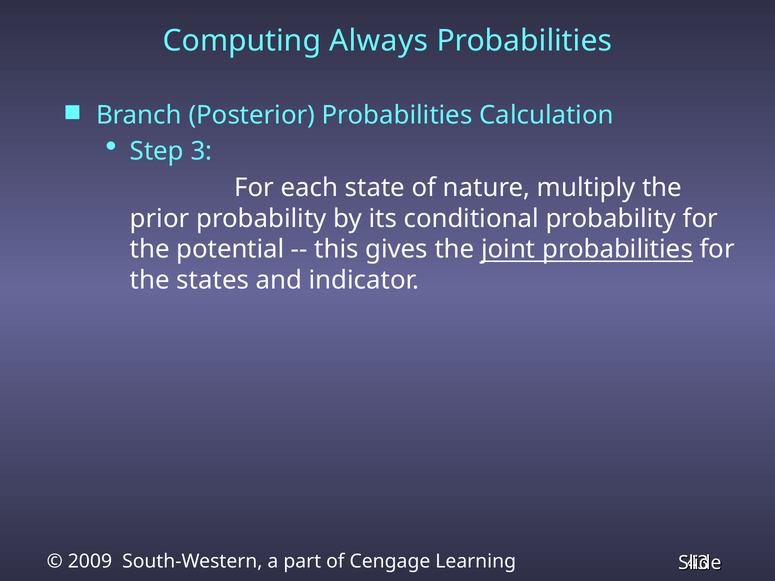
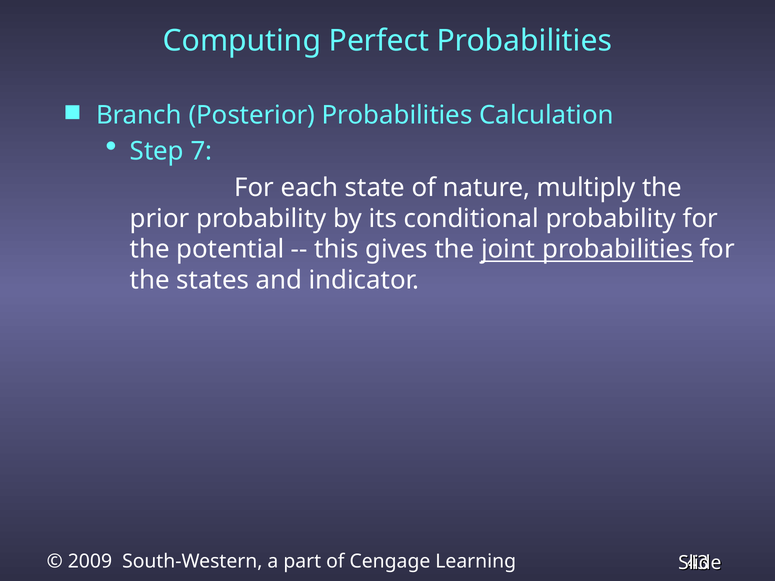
Always: Always -> Perfect (379, 41)
3: 3 -> 7 (201, 151)
